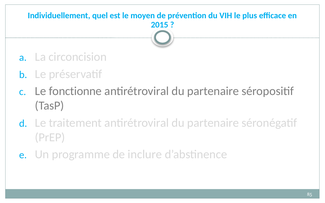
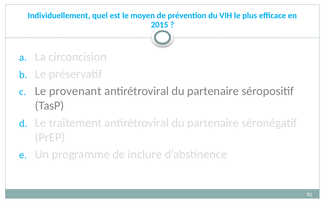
fonctionne: fonctionne -> provenant (75, 91)
